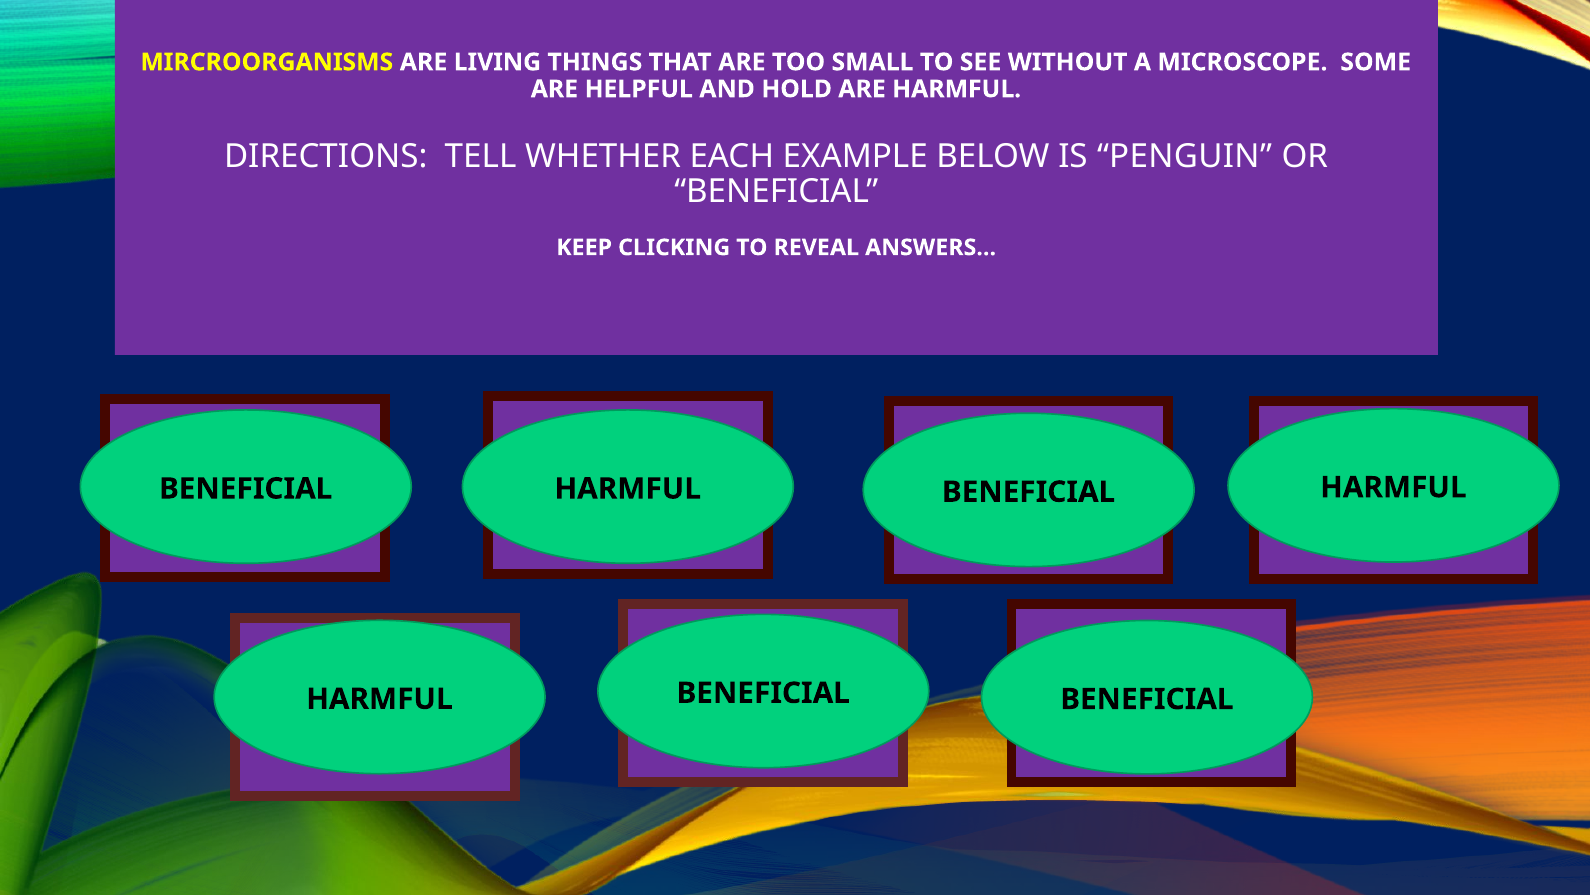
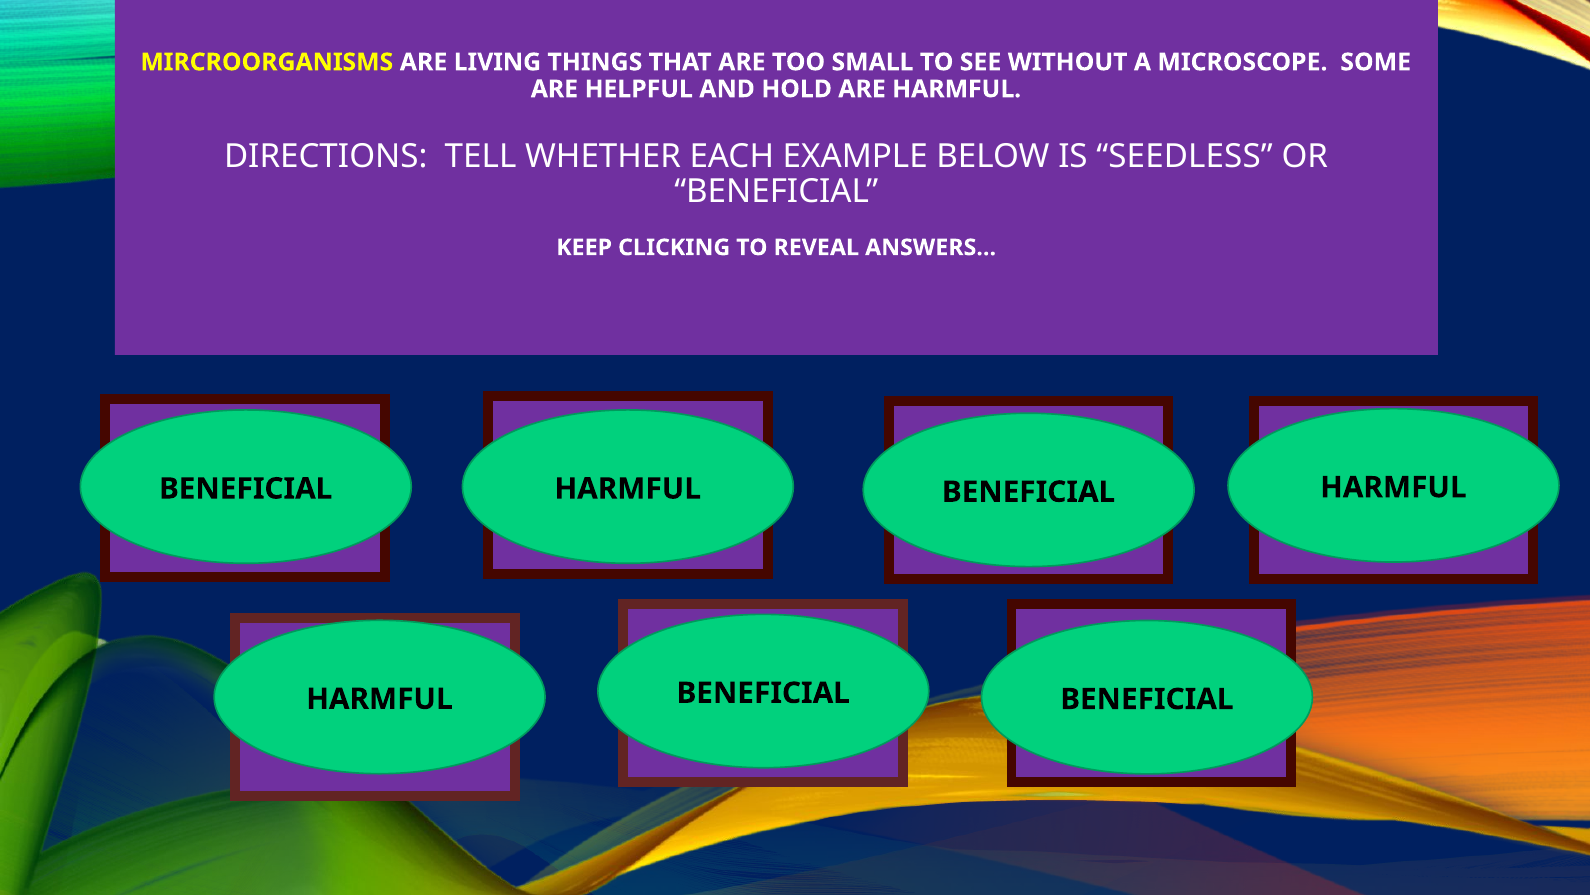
PENGUIN: PENGUIN -> SEEDLESS (1185, 156)
